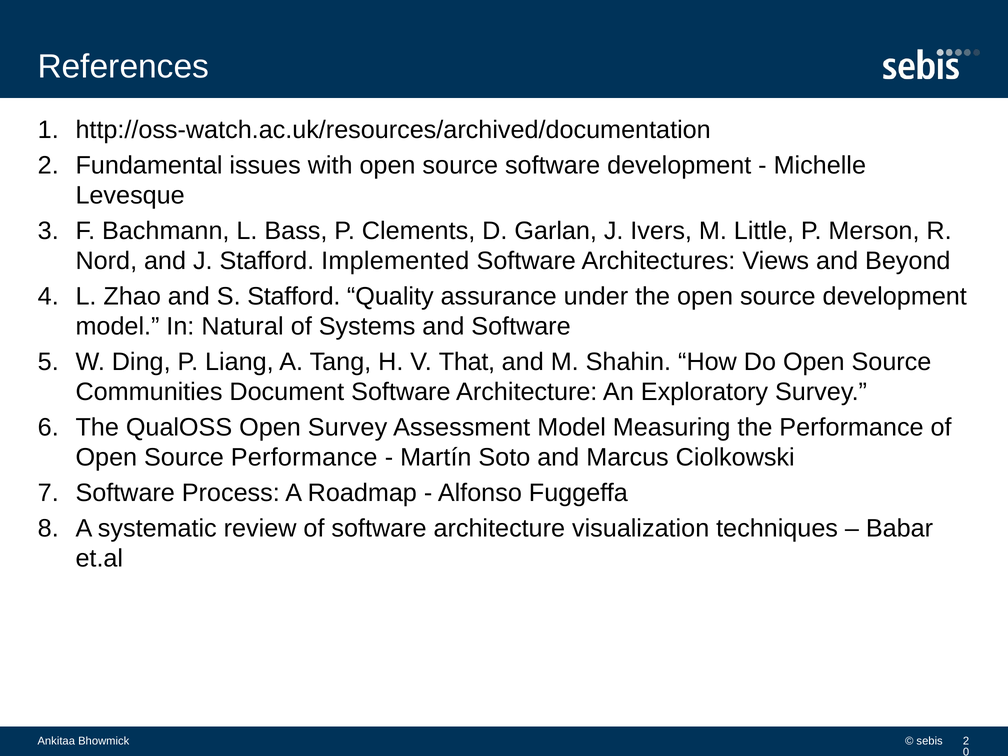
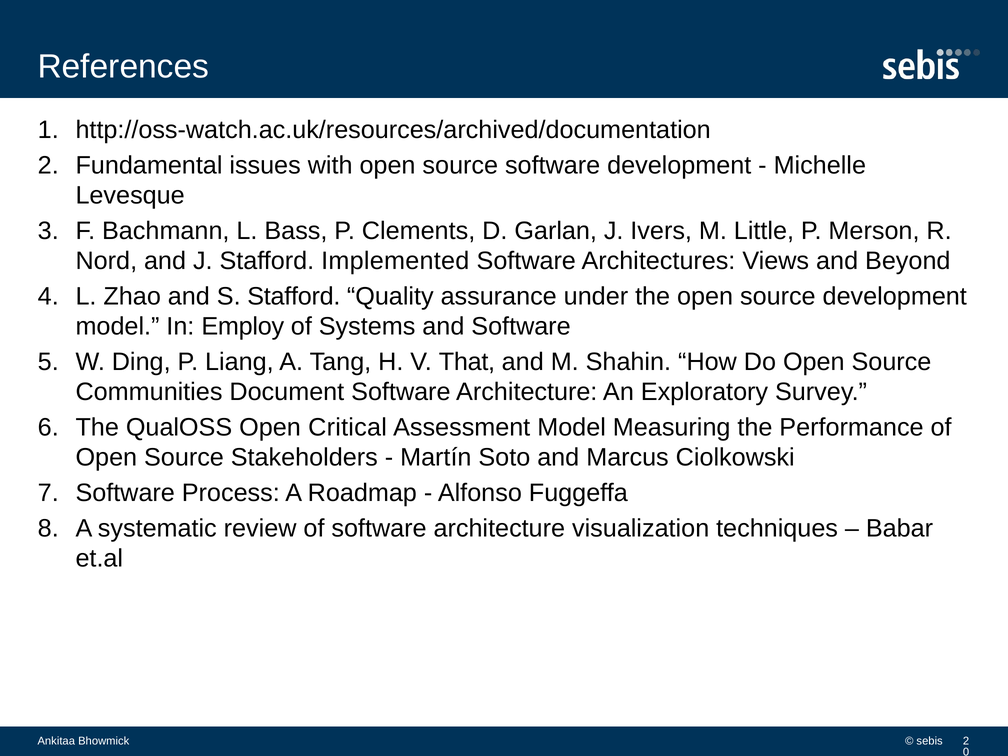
Natural: Natural -> Employ (243, 327)
Open Survey: Survey -> Critical (348, 427)
Source Performance: Performance -> Stakeholders (304, 458)
